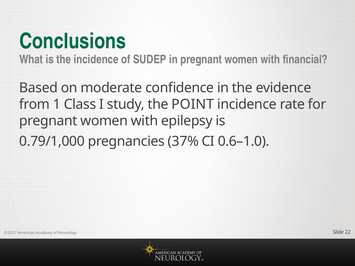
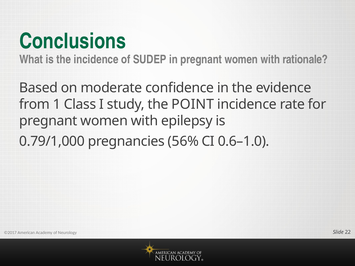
financial: financial -> rationale (305, 60)
37%: 37% -> 56% (183, 142)
